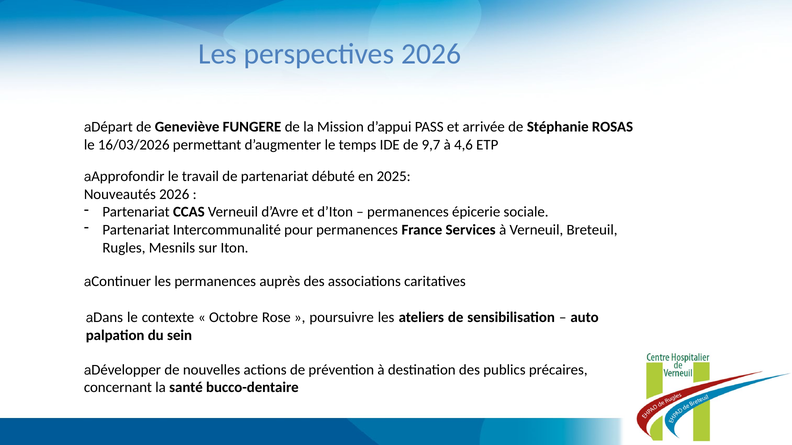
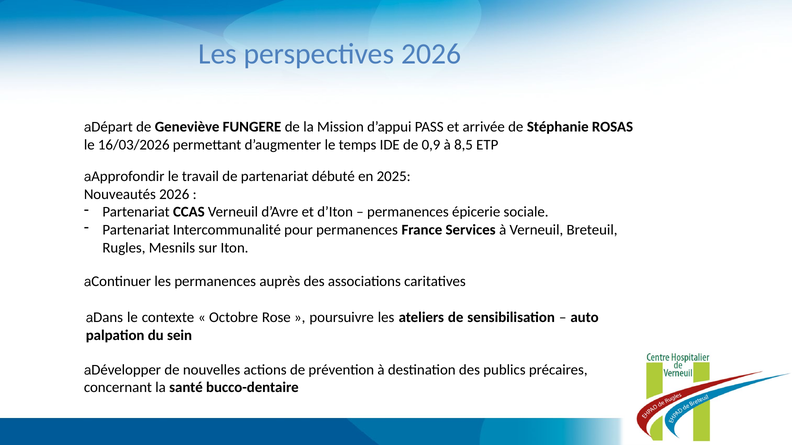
9,7: 9,7 -> 0,9 (431, 145)
4,6: 4,6 -> 8,5 (463, 145)
